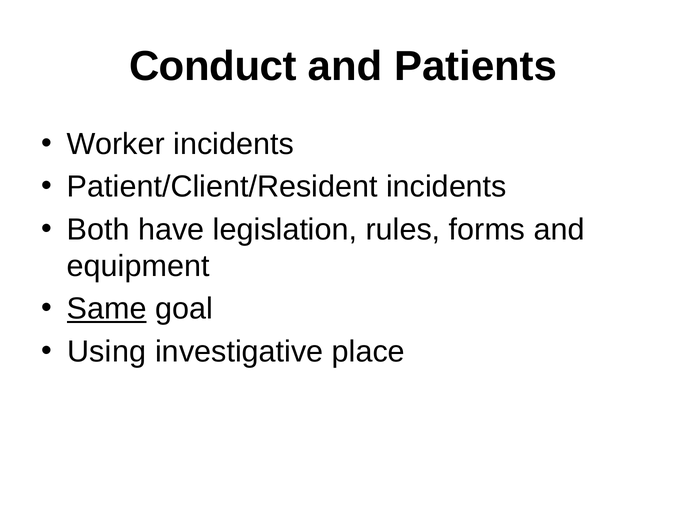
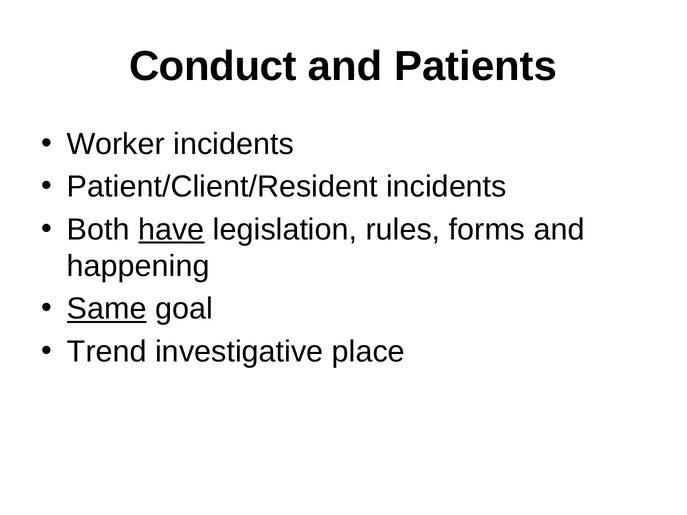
have underline: none -> present (171, 230)
equipment: equipment -> happening (138, 266)
Using: Using -> Trend (107, 352)
